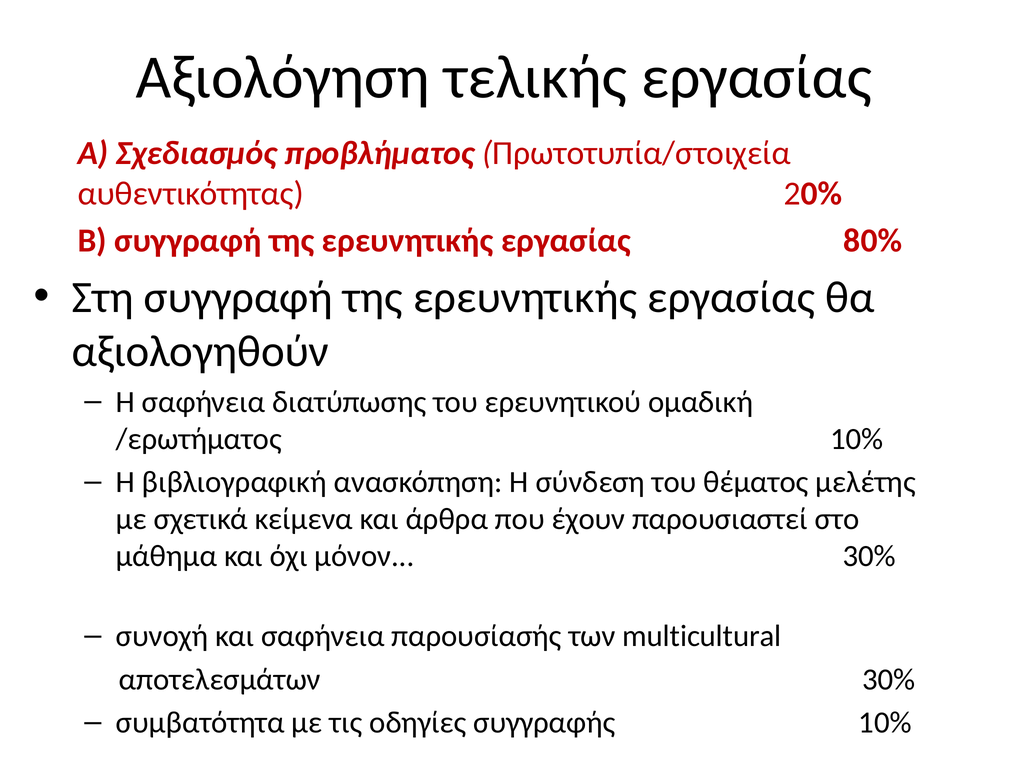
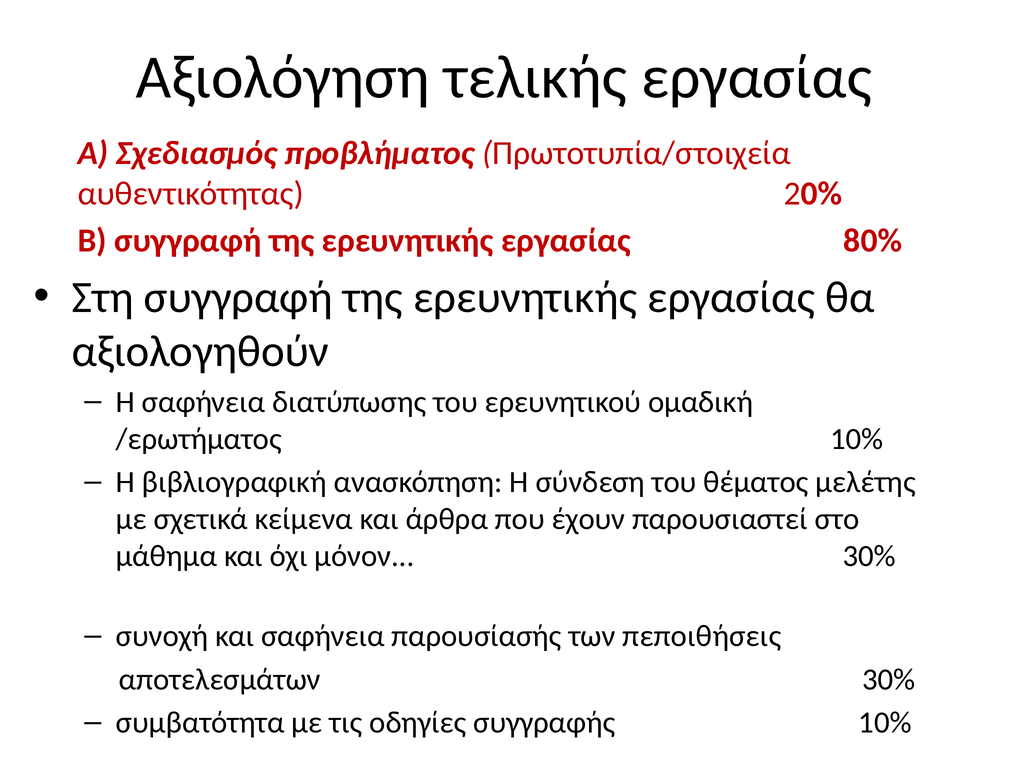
multicultural: multicultural -> πεποιθήσεις (702, 636)
